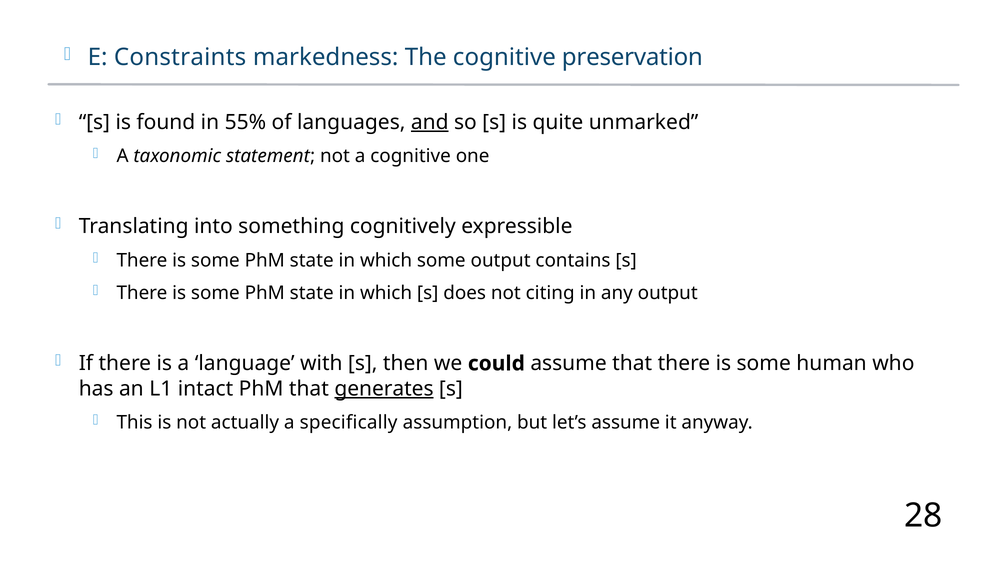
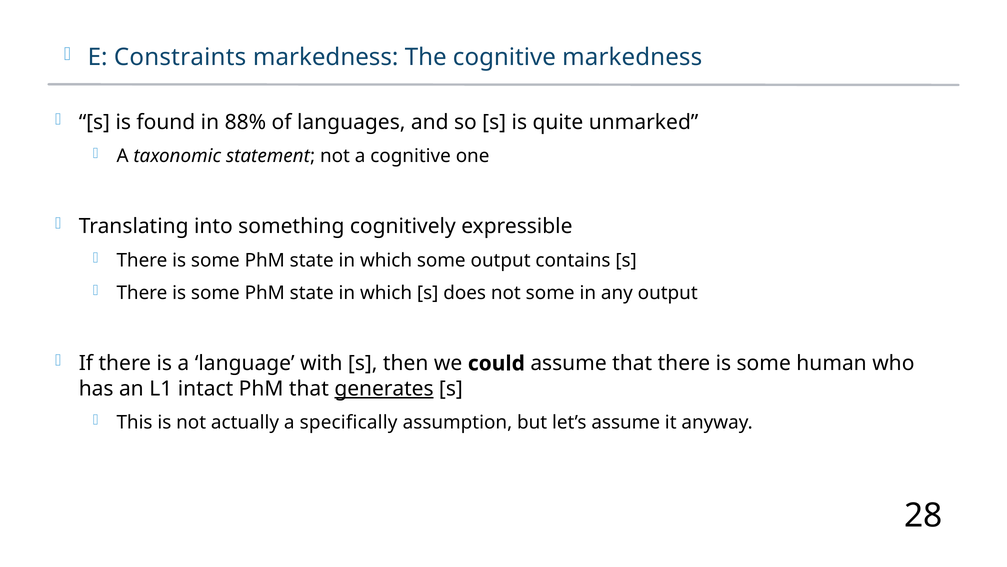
cognitive preservation: preservation -> markedness (632, 57)
55%: 55% -> 88% (245, 122)
and underline: present -> none (430, 122)
not citing: citing -> some (550, 293)
